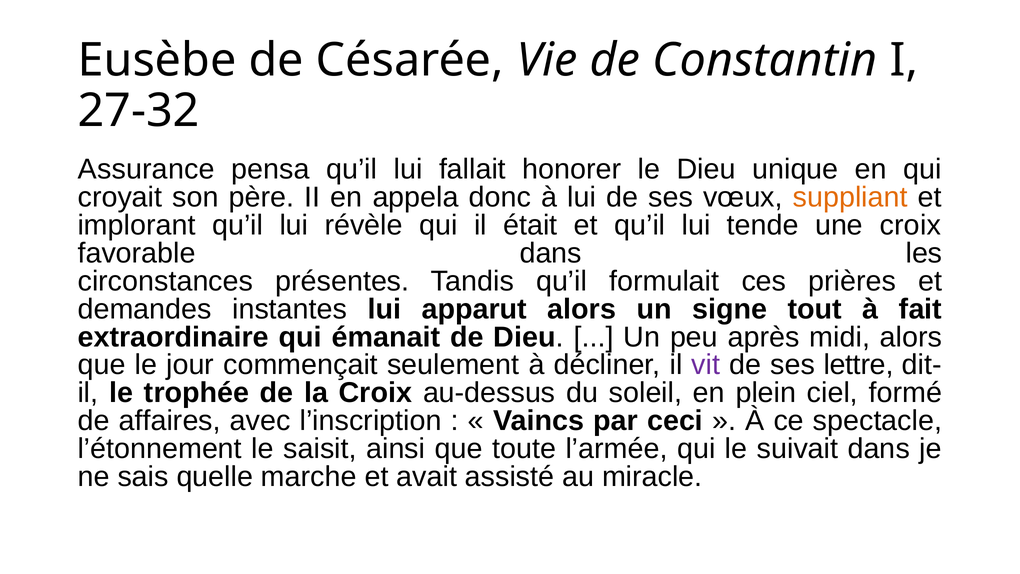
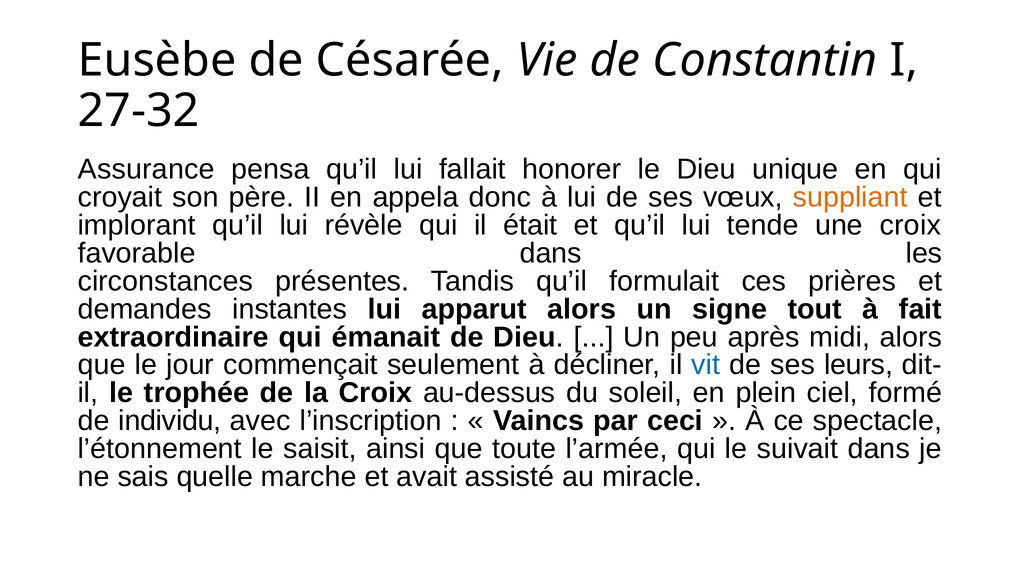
vit colour: purple -> blue (706, 365)
lettre: lettre -> leurs (859, 365)
affaires: affaires -> individu (170, 421)
